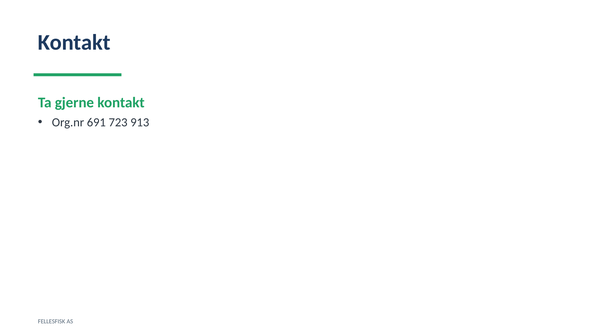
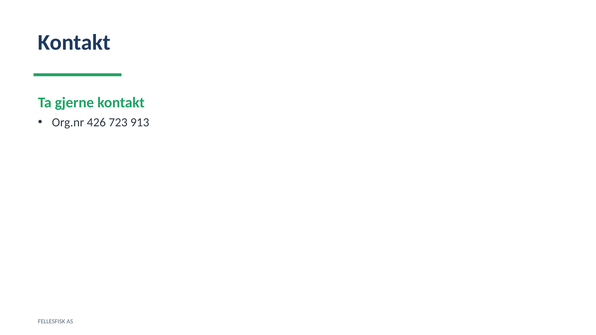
691: 691 -> 426 (96, 123)
